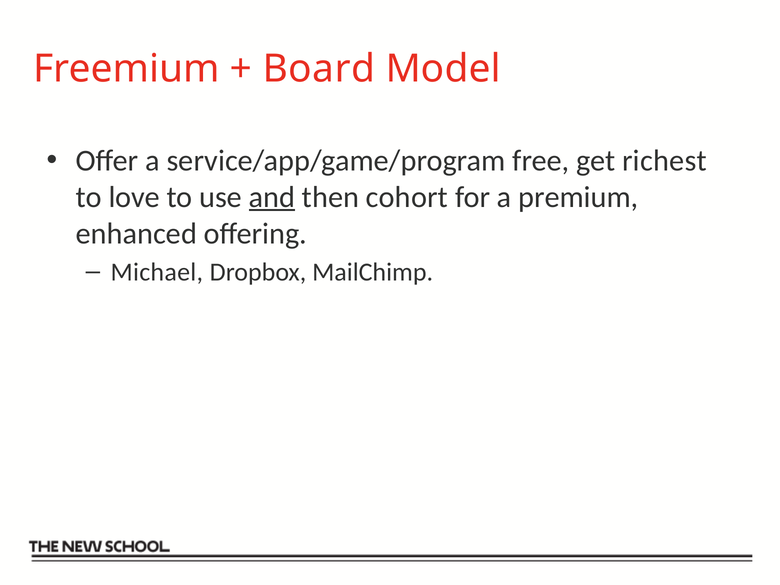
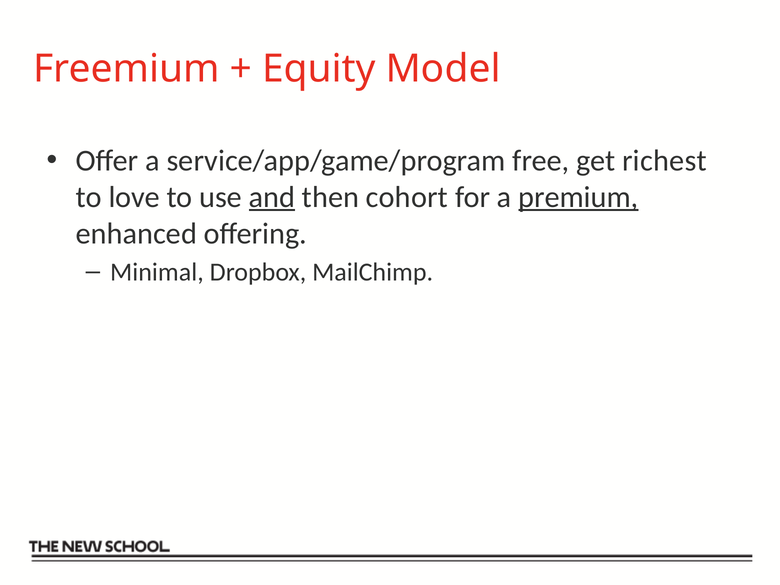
Board: Board -> Equity (319, 69)
premium underline: none -> present (578, 197)
Michael: Michael -> Minimal (157, 272)
